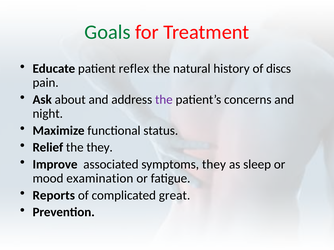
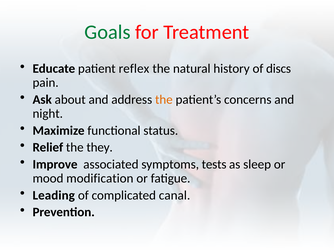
the colour: purple -> orange (164, 100)
symptoms they: they -> tests (214, 165)
examination: examination -> modification (100, 179)
Reports: Reports -> Leading (54, 196)
great: great -> canal (175, 196)
